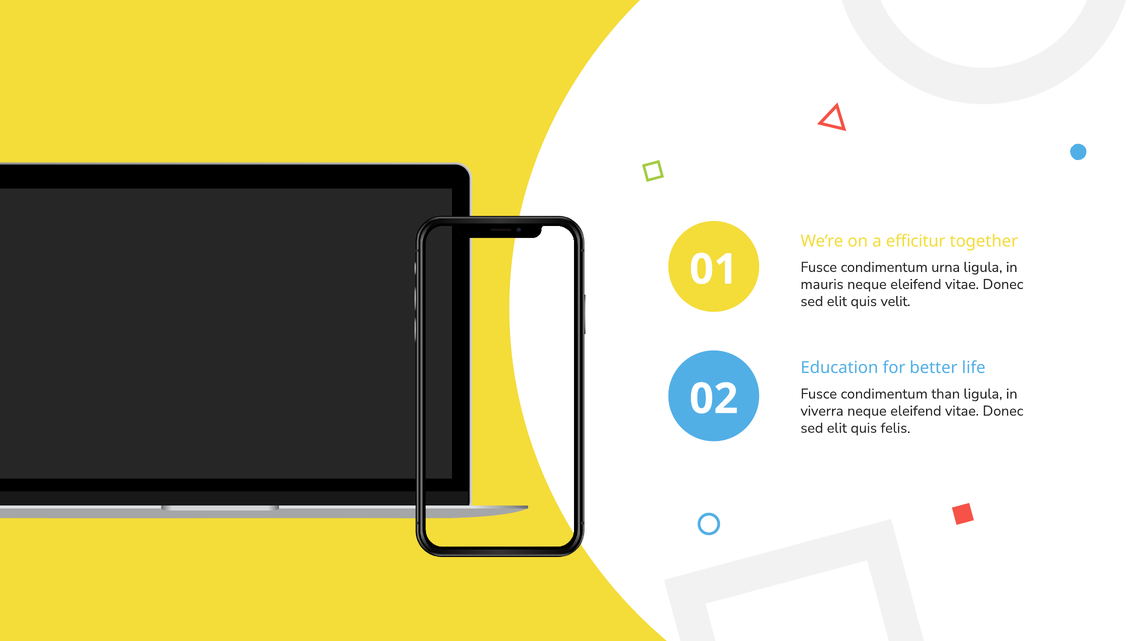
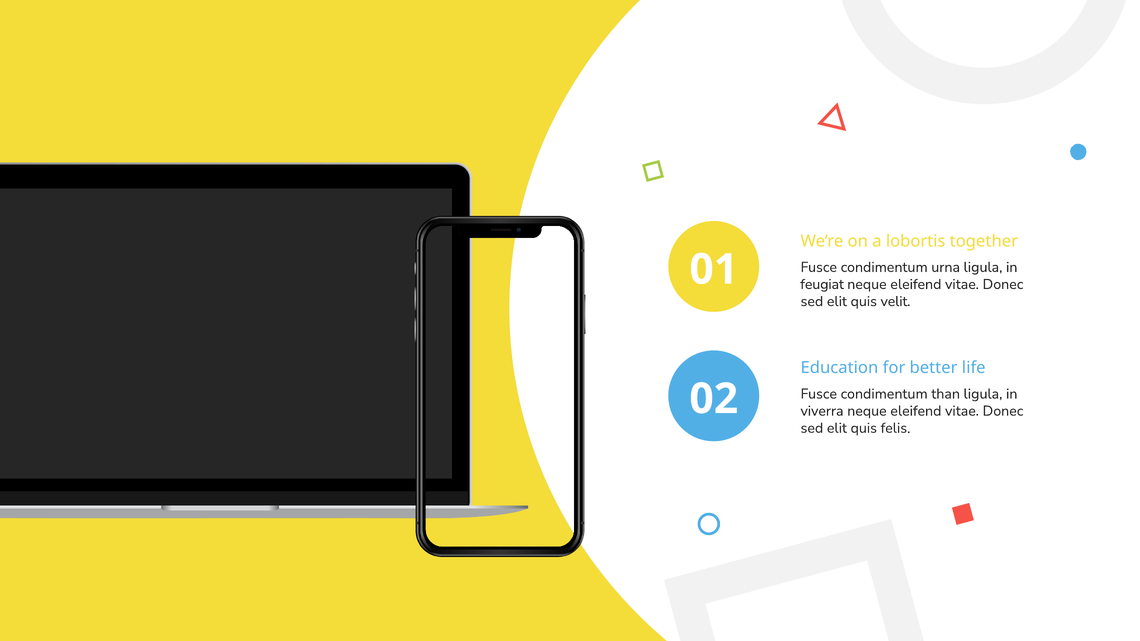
efficitur: efficitur -> lobortis (916, 241)
mauris: mauris -> feugiat (822, 284)
